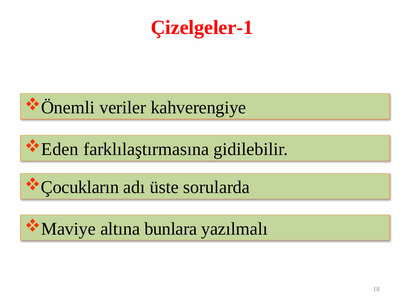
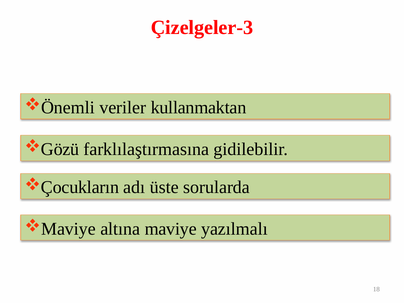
Çizelgeler-1: Çizelgeler-1 -> Çizelgeler-3 (202, 28)
kahverengiye: kahverengiye -> kullanmaktan (199, 108)
Eden: Eden -> Gözü (60, 149)
altına bunlara: bunlara -> maviye (171, 229)
